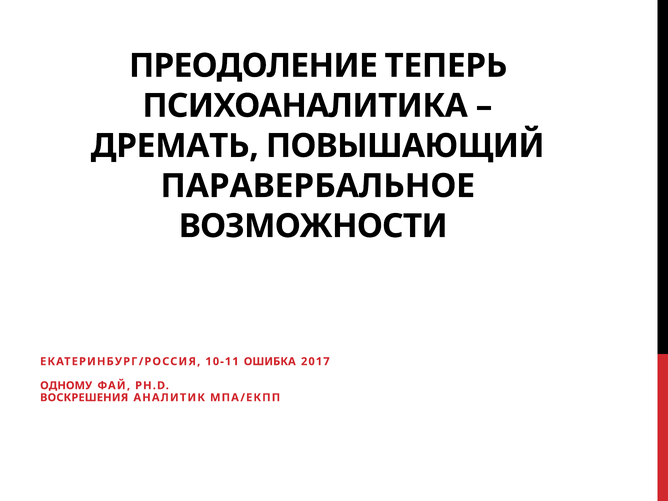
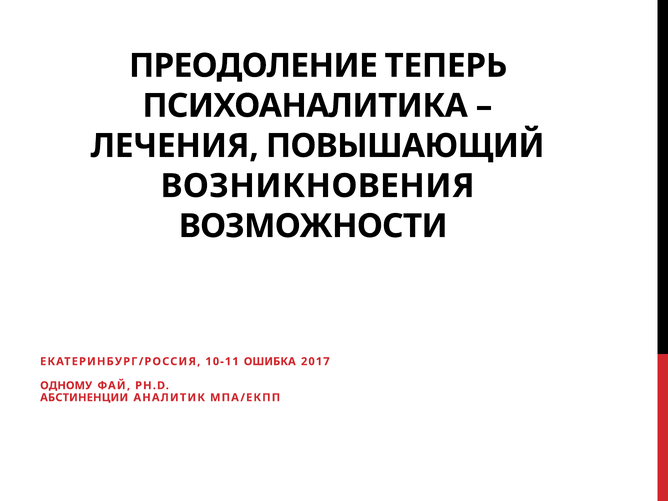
ДРЕМАТЬ: ДРЕМАТЬ -> ЛЕЧЕНИЯ (175, 146)
ПАРАВЕРБАЛЬНОЕ: ПАРАВЕРБАЛЬНОЕ -> ВОЗНИКНОВЕНИЯ (318, 186)
ВОСКРЕШЕНИЯ: ВОСКРЕШЕНИЯ -> АБСТИНЕНЦИИ (84, 398)
